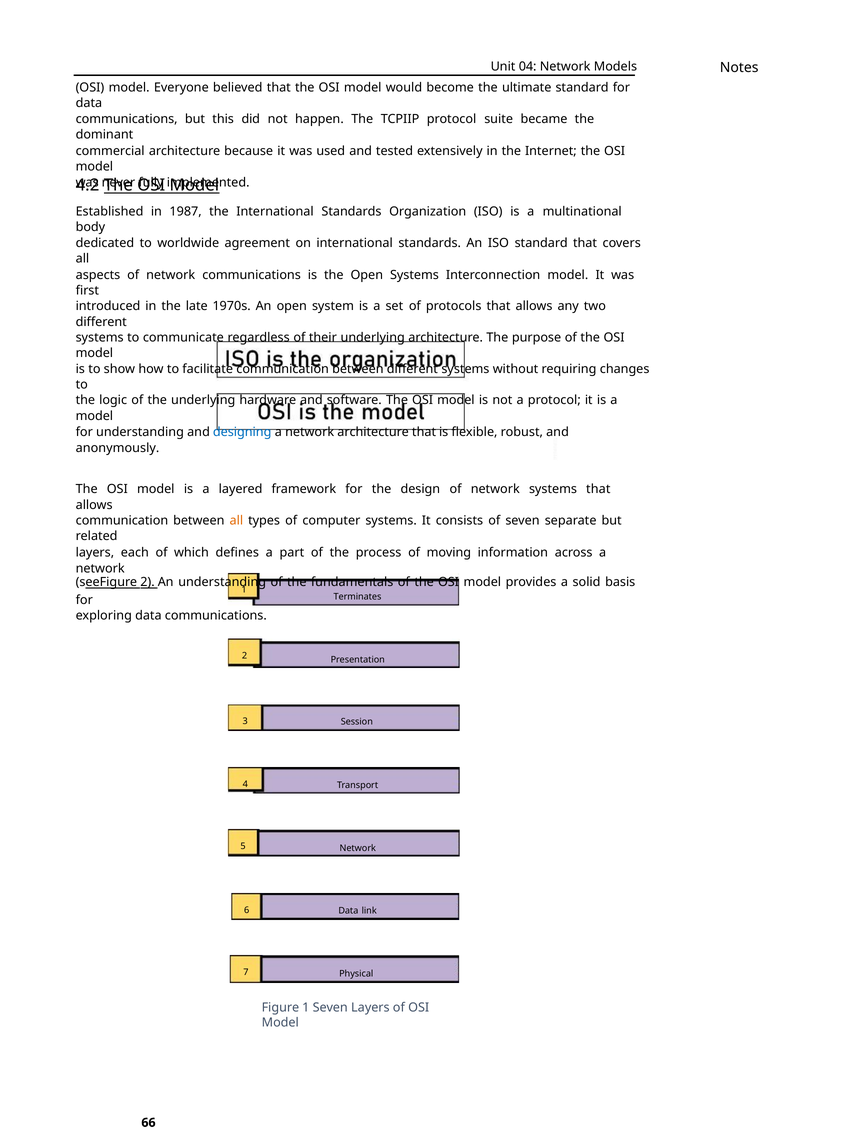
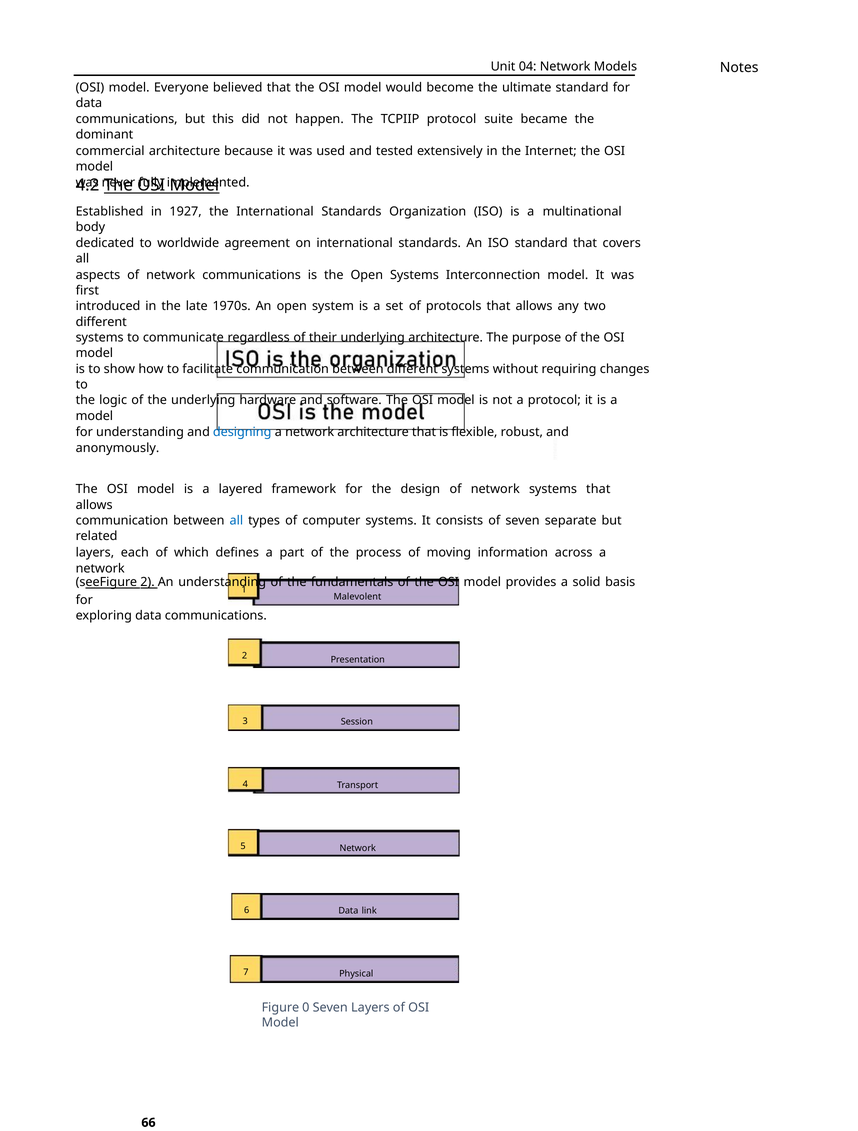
1987: 1987 -> 1927 (186, 211)
all colour: orange -> blue (236, 520)
Terminates: Terminates -> Malevolent (357, 596)
Figure 1: 1 -> 0 (306, 1007)
